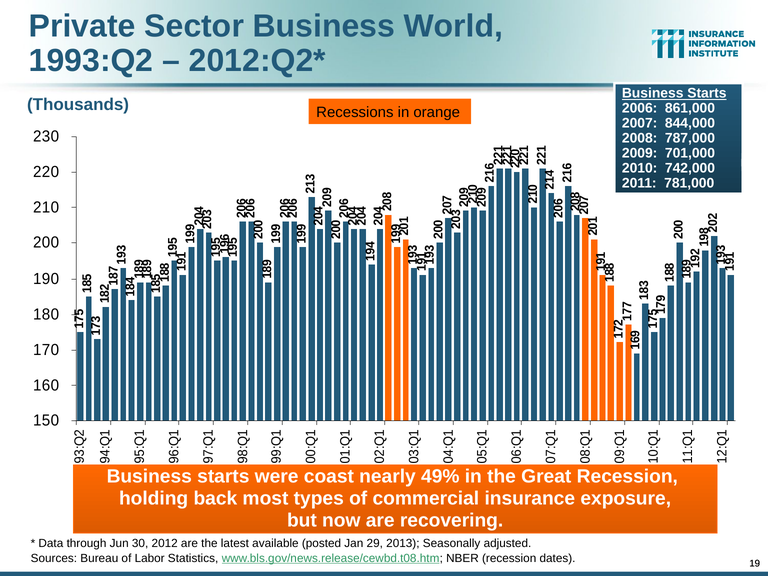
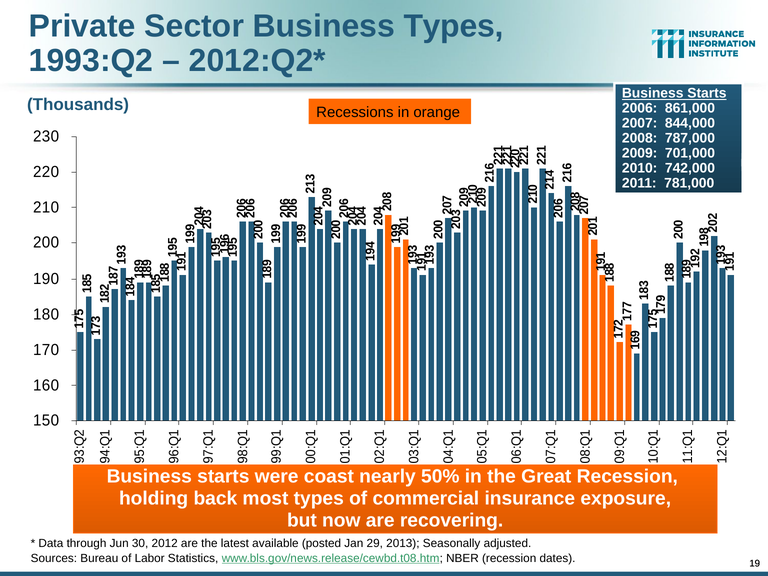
Business World: World -> Types (454, 26)
49%: 49% -> 50% (440, 477)
